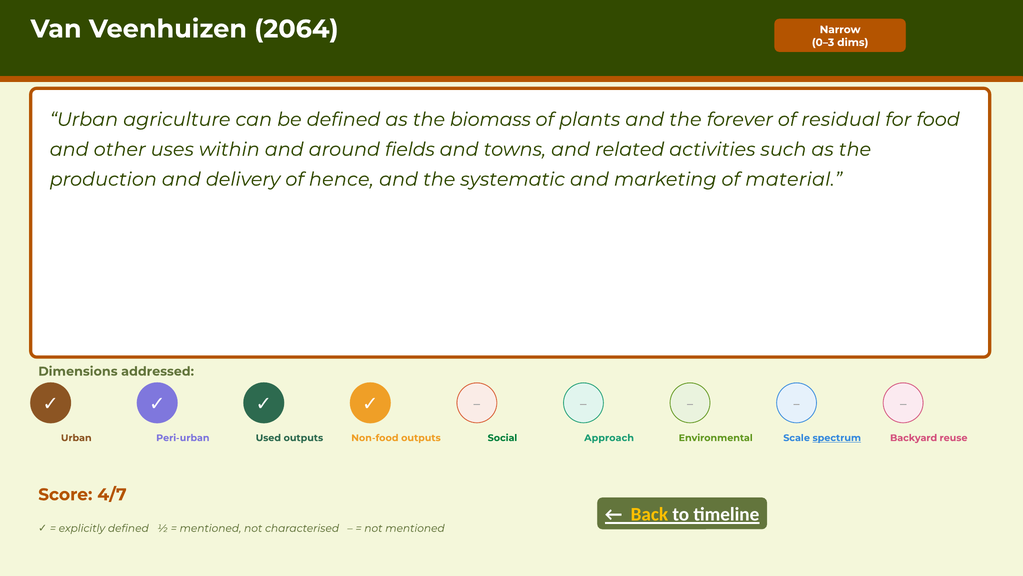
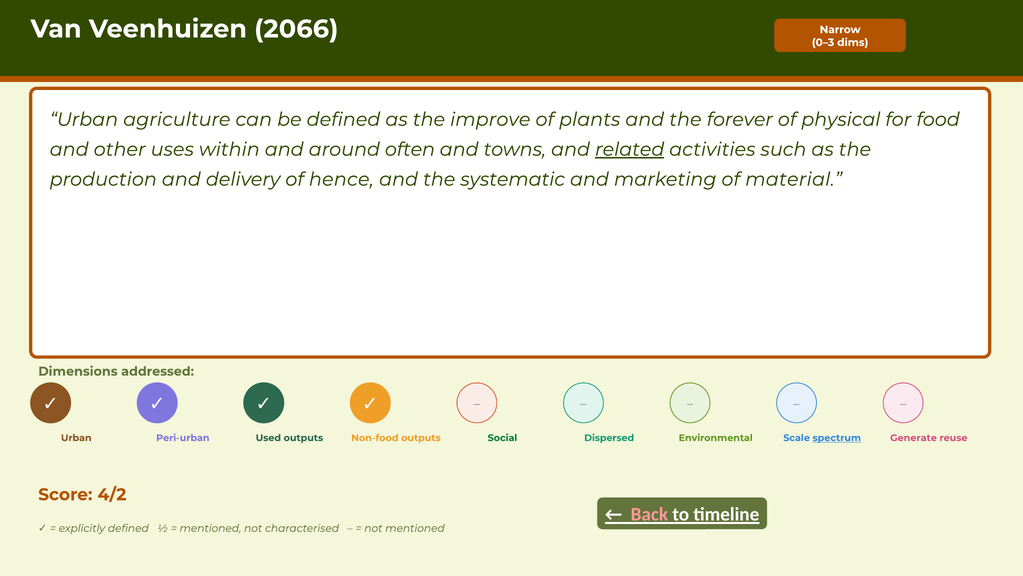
2064: 2064 -> 2066 (296, 29)
biomass: biomass -> improve (490, 119)
residual: residual -> physical (841, 119)
fields: fields -> often (410, 149)
related underline: none -> present (630, 149)
Approach: Approach -> Dispersed (609, 438)
Backyard: Backyard -> Generate (913, 438)
4/7: 4/7 -> 4/2 (112, 494)
Back colour: yellow -> pink (649, 514)
